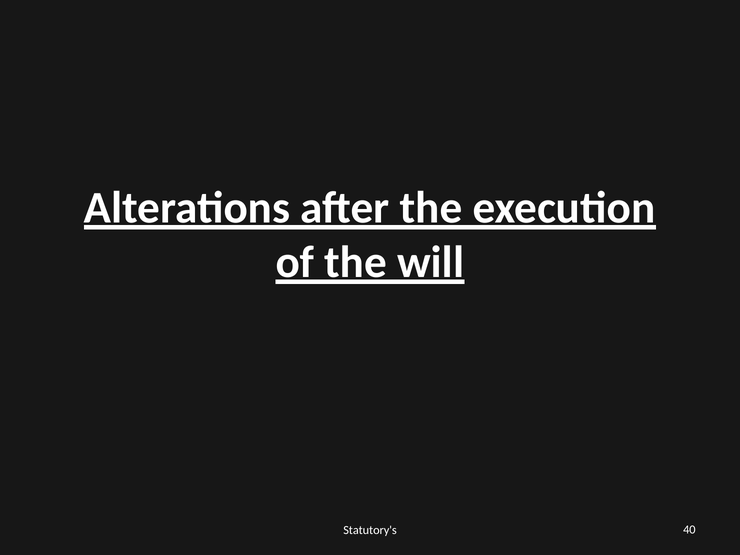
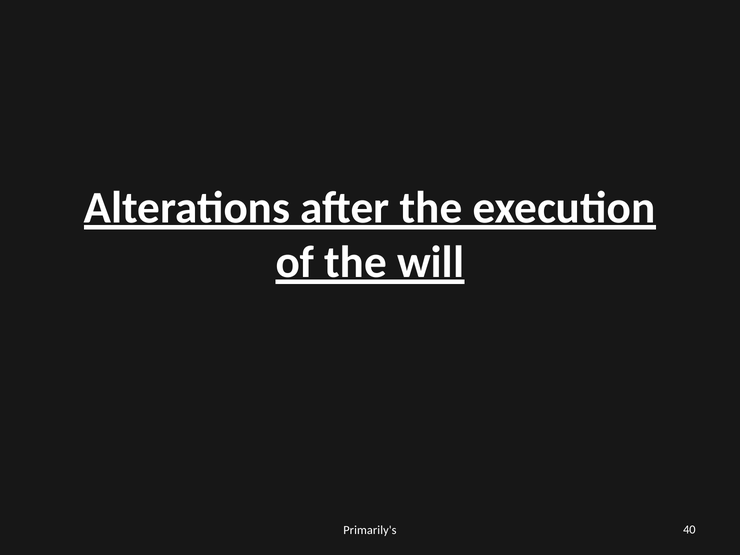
Statutory's: Statutory's -> Primarily's (370, 530)
